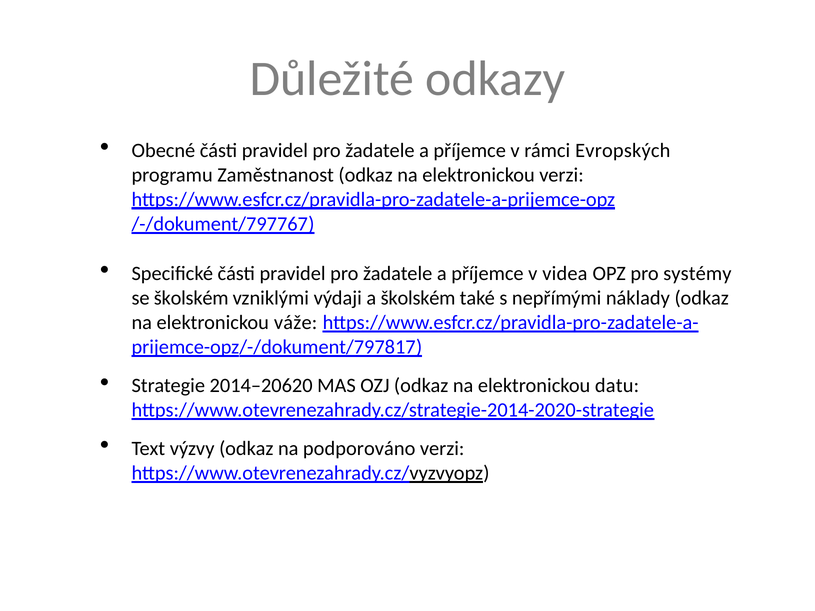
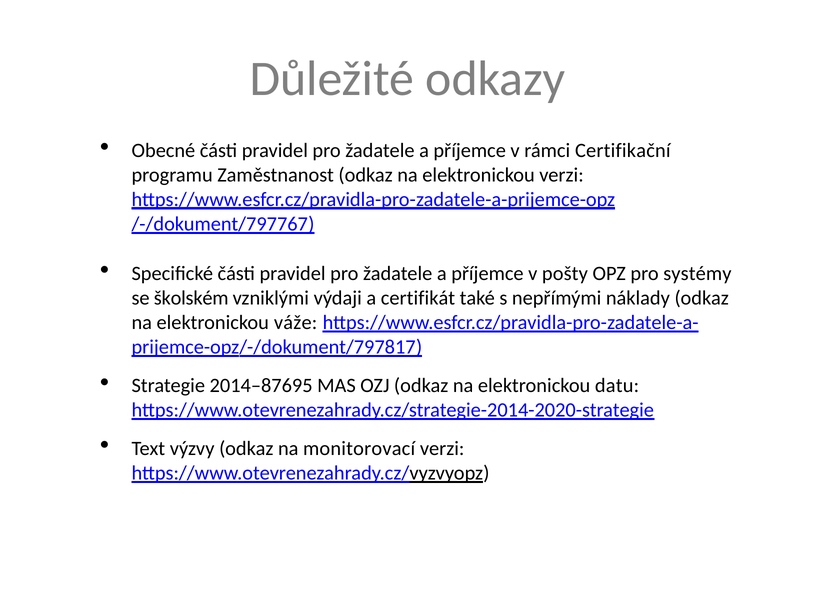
Evropských: Evropských -> Certifikační (623, 151)
videa: videa -> pošty (565, 274)
a školském: školském -> certifikát (418, 298)
2014–20620: 2014–20620 -> 2014–87695 (261, 386)
podporováno: podporováno -> monitorovací (359, 449)
